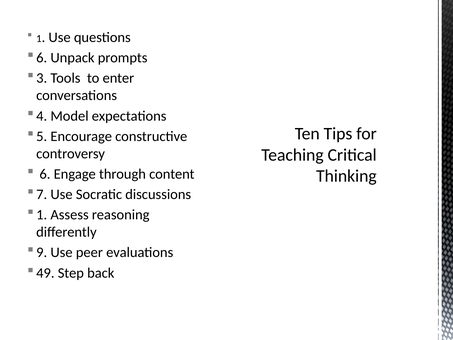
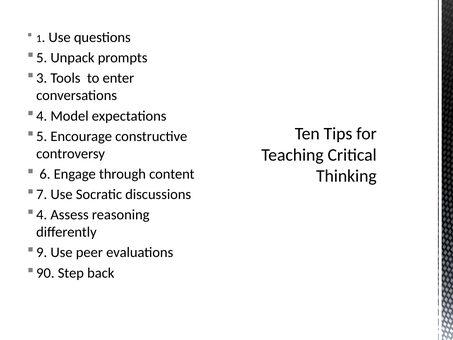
6: 6 -> 5 (42, 58)
1: 1 -> 4 (42, 215)
49: 49 -> 90 (45, 273)
